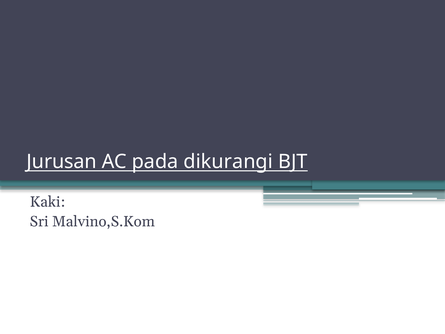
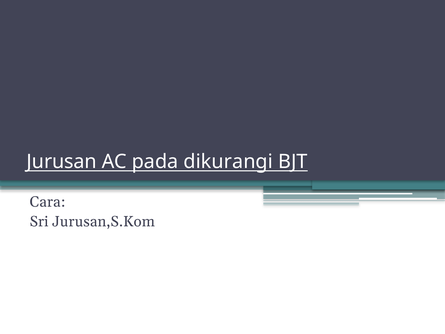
Kaki: Kaki -> Cara (48, 202)
Malvino,S.Kom: Malvino,S.Kom -> Jurusan,S.Kom (103, 222)
